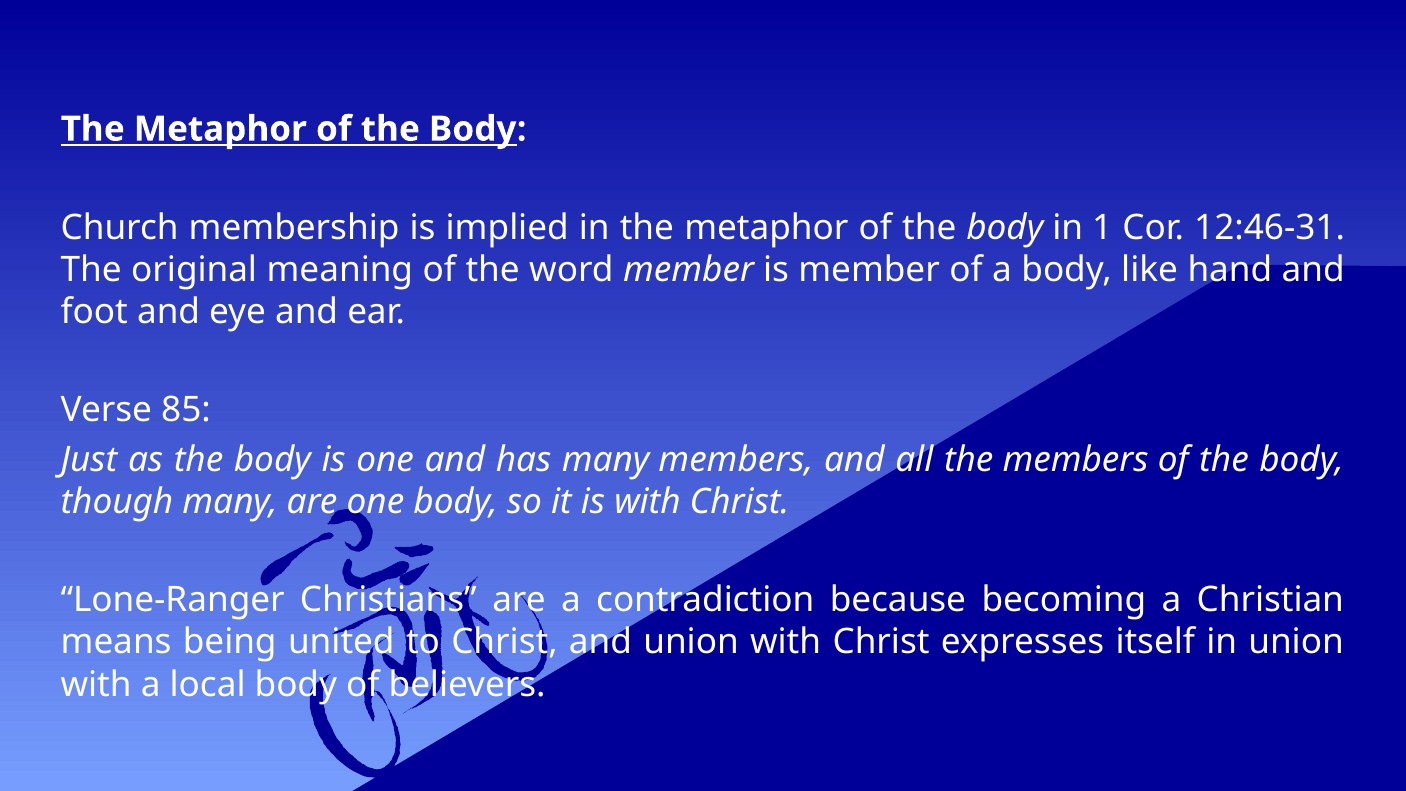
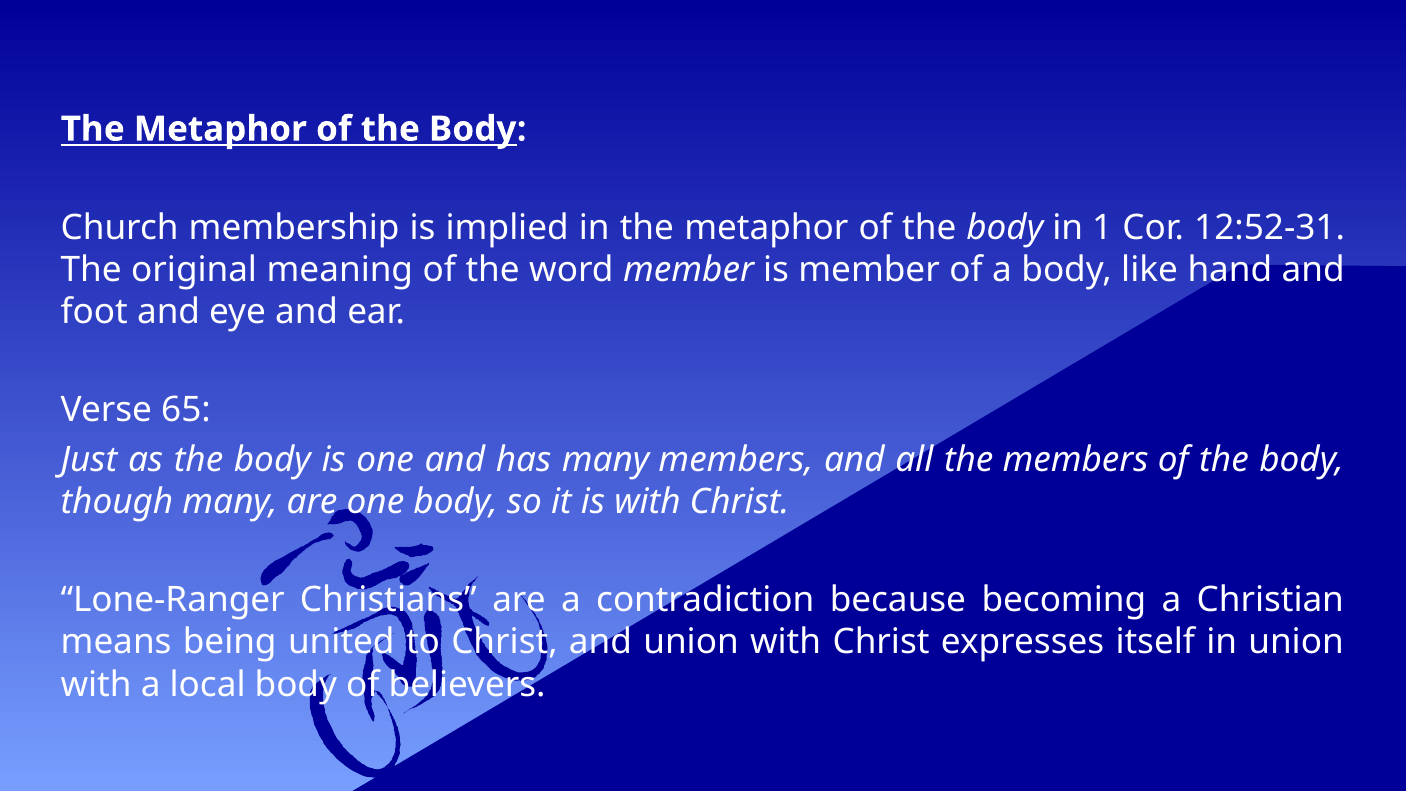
12:46-31: 12:46-31 -> 12:52-31 (1270, 227)
85: 85 -> 65 (186, 410)
